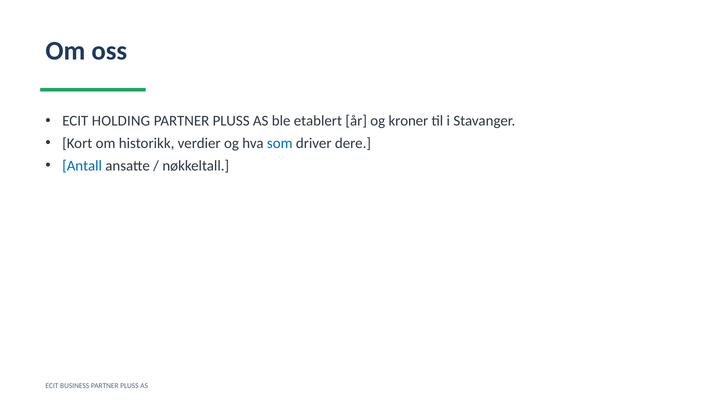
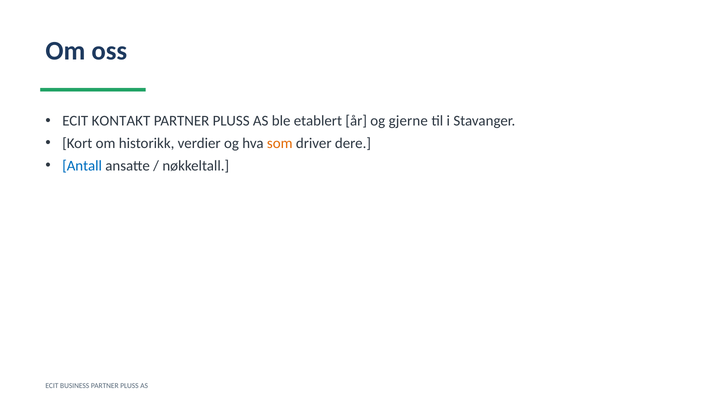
HOLDING: HOLDING -> KONTAKT (121, 121)
kroner: kroner -> gjerne (408, 121)
som colour: blue -> orange (280, 143)
